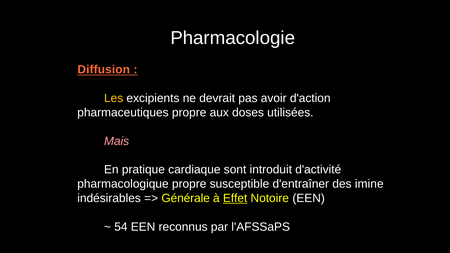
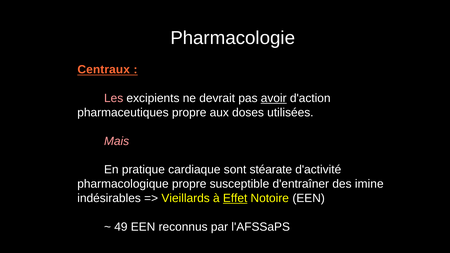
Diffusion: Diffusion -> Centraux (104, 70)
Les colour: yellow -> pink (114, 98)
avoir underline: none -> present (274, 98)
introduit: introduit -> stéarate (271, 170)
Générale: Générale -> Vieillards (186, 198)
54: 54 -> 49 (121, 227)
